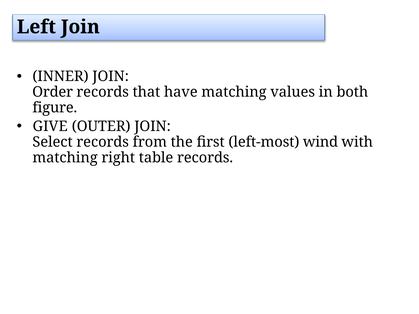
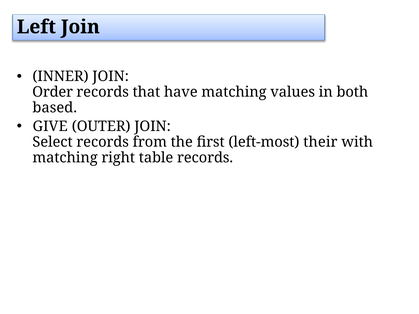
figure: figure -> based (55, 108)
wind: wind -> their (320, 142)
